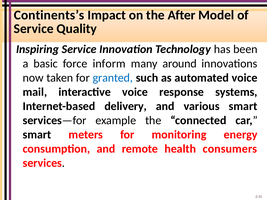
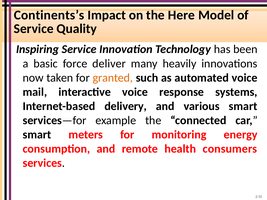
After: After -> Here (181, 15)
inform: inform -> deliver (109, 64)
around: around -> heavily (180, 64)
granted colour: blue -> orange (113, 78)
